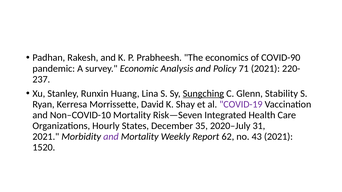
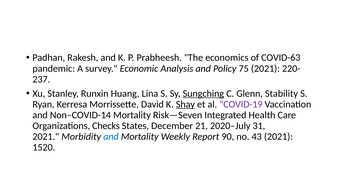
COVID-90: COVID-90 -> COVID-63 (281, 58)
71: 71 -> 75 (244, 69)
Shay underline: none -> present (185, 104)
Non–COVID-10: Non–COVID-10 -> Non–COVID-14 (80, 115)
Hourly: Hourly -> Checks (106, 126)
35: 35 -> 21 (202, 126)
and colour: purple -> blue (111, 137)
62: 62 -> 90 (228, 137)
